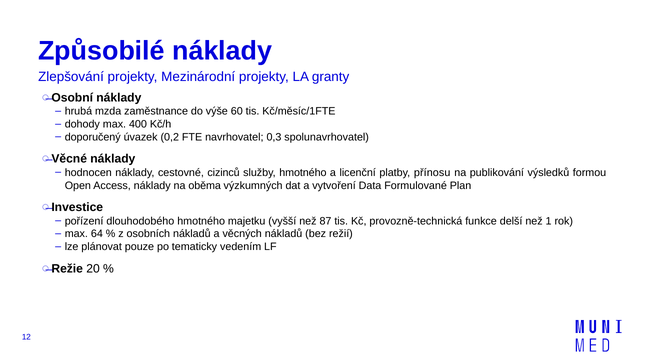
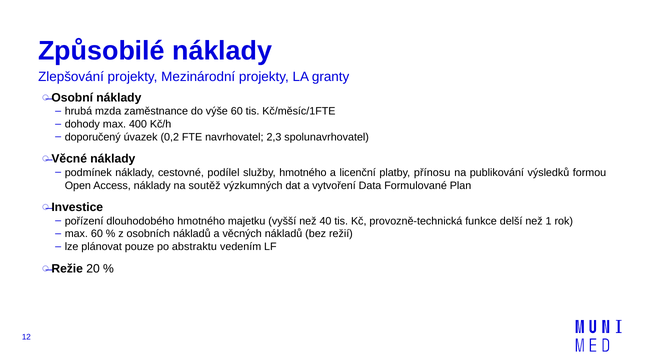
0,3: 0,3 -> 2,3 (274, 137)
hodnocen: hodnocen -> podmínek (88, 172)
cizinců: cizinců -> podílel (223, 172)
oběma: oběma -> soutěž (205, 185)
87: 87 -> 40 (325, 221)
max 64: 64 -> 60 (97, 234)
tematicky: tematicky -> abstraktu (194, 247)
